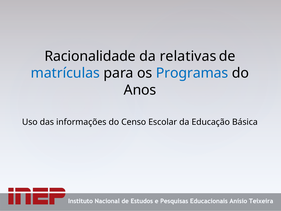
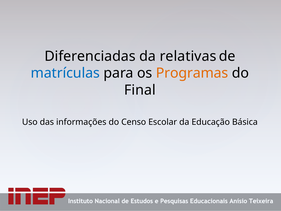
Racionalidade: Racionalidade -> Diferenciadas (90, 56)
Programas colour: blue -> orange (192, 73)
Anos: Anos -> Final (140, 90)
